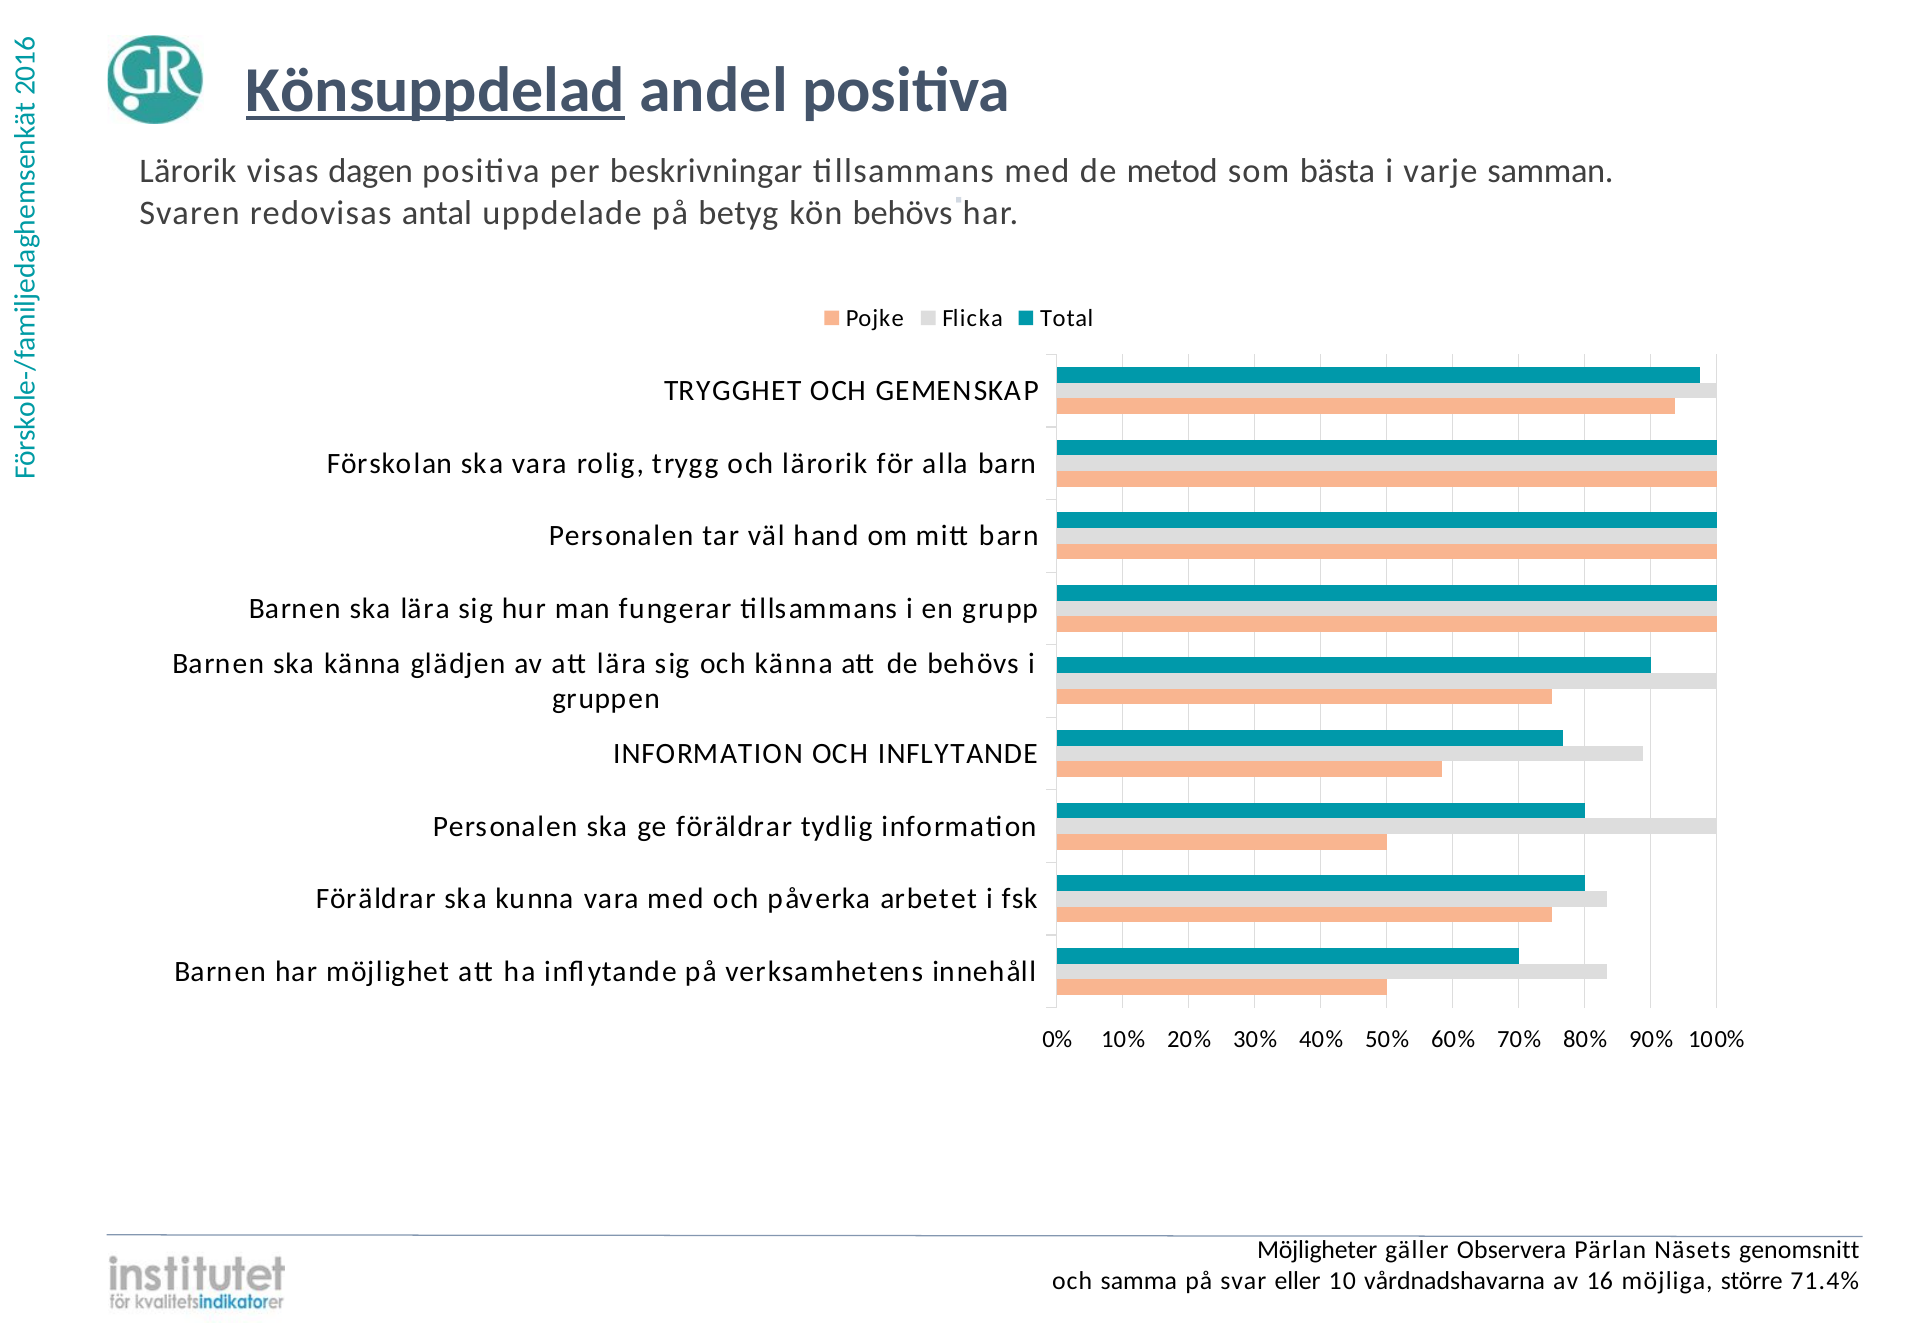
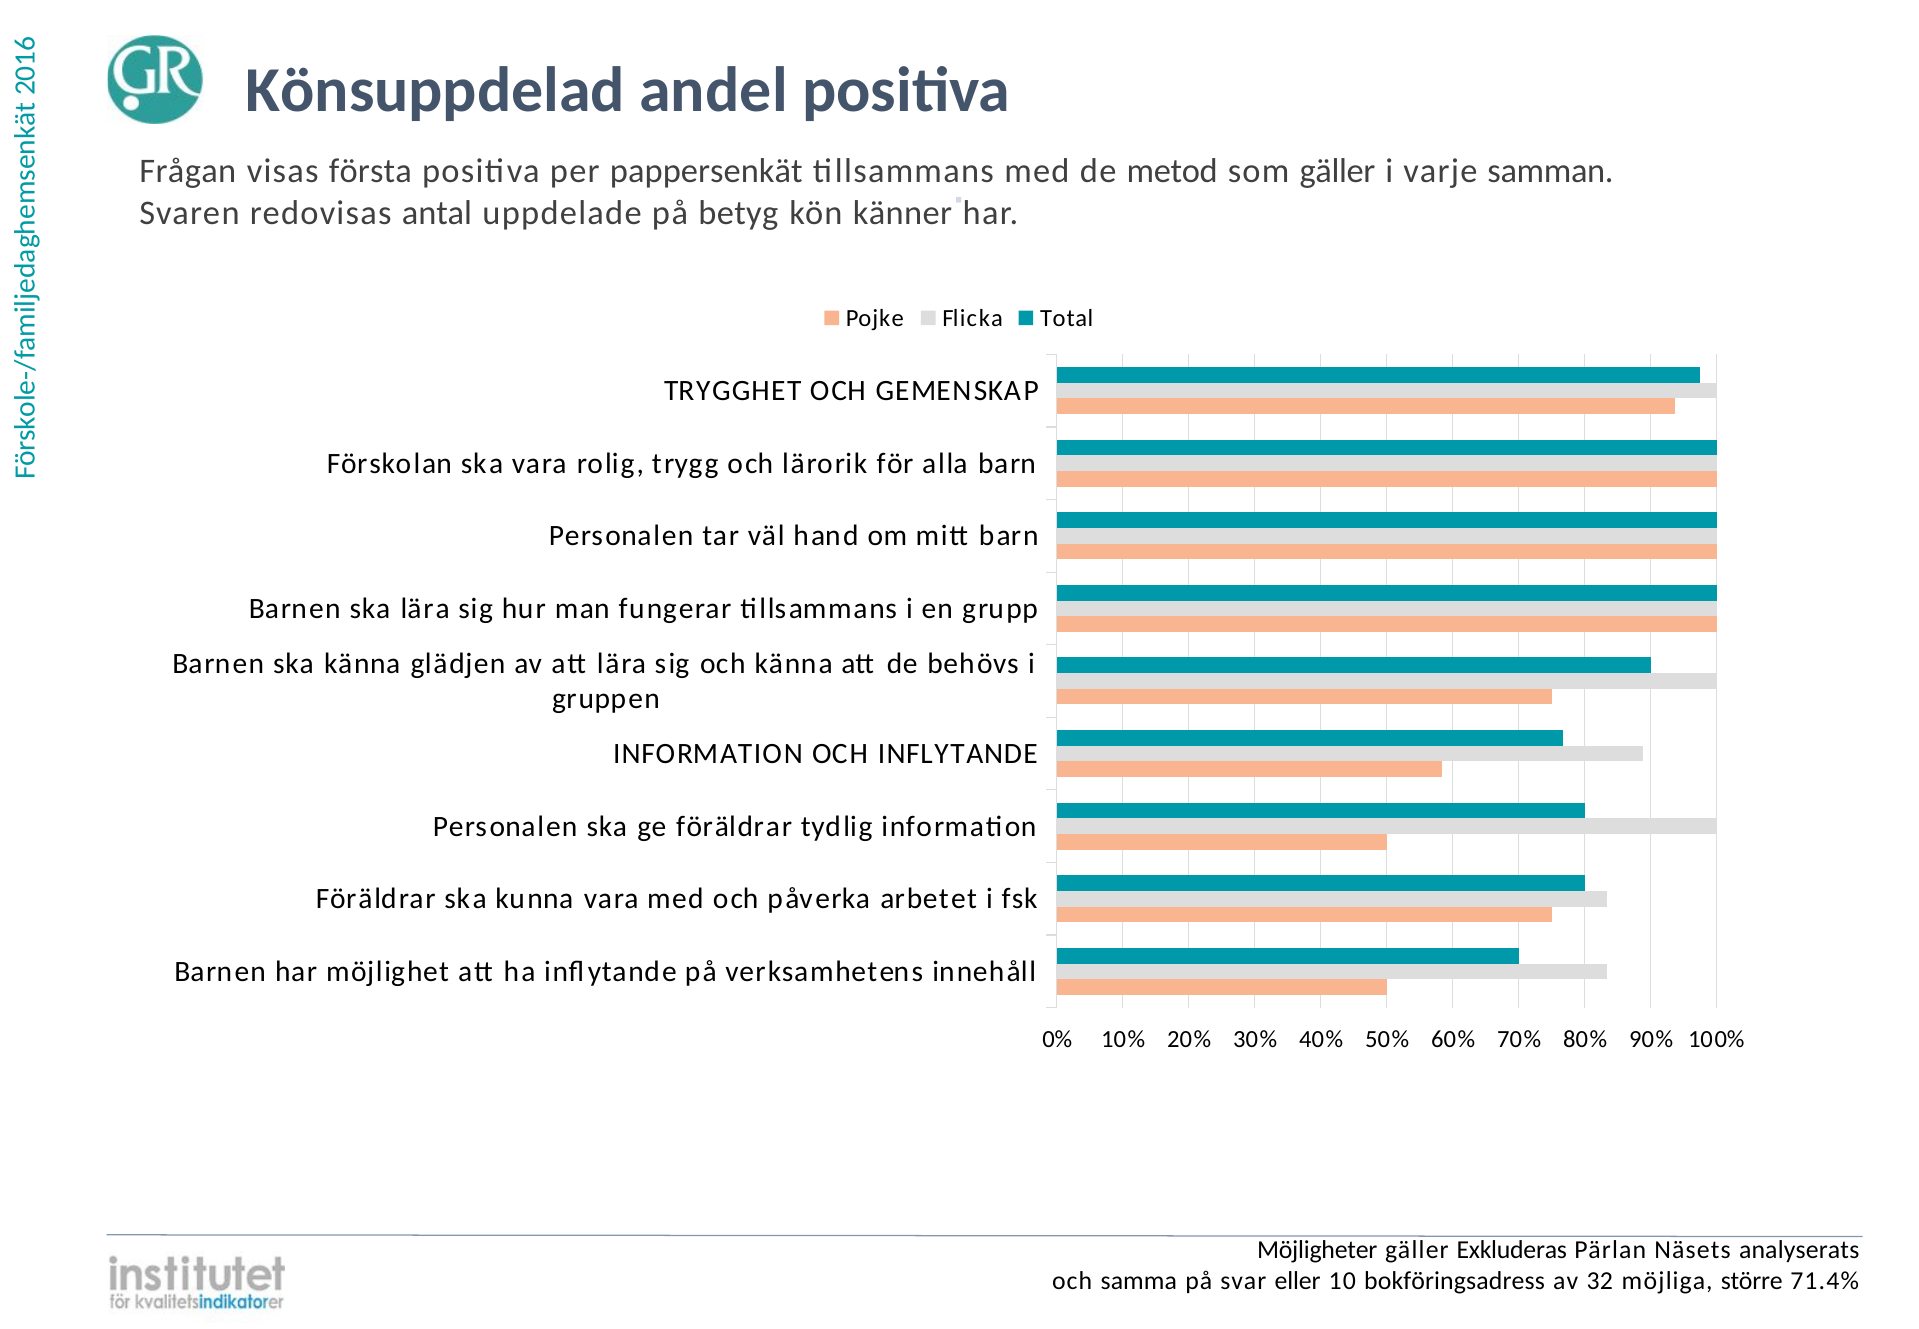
Könsuppdelad underline: present -> none (435, 90)
Lärorik: Lärorik -> Frågan (188, 171)
dagen: dagen -> första (370, 171)
beskrivningar: beskrivningar -> pappersenkät (706, 171)
som bästa: bästa -> gäller (1338, 171)
kön behövs: behövs -> känner (902, 213)
Observera: Observera -> Exkluderas (1512, 1249)
genomsnitt: genomsnitt -> analyserats (1799, 1249)
vårdnadshavarna: vårdnadshavarna -> bokföringsadress (1454, 1280)
16: 16 -> 32 (1600, 1280)
